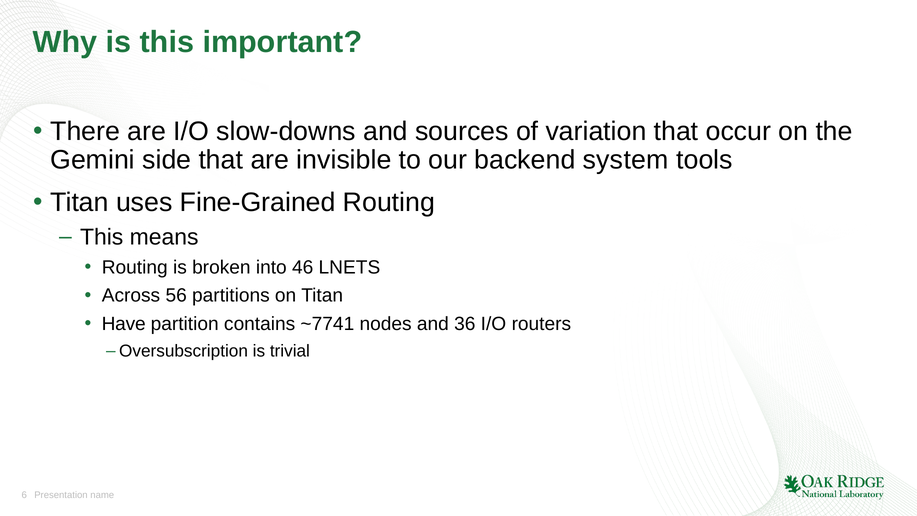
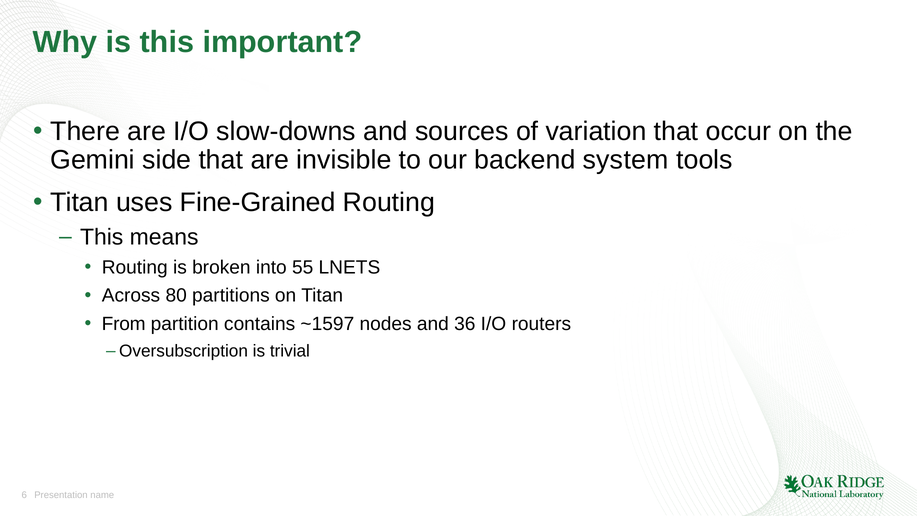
46: 46 -> 55 (303, 267)
56: 56 -> 80 (176, 296)
Have: Have -> From (124, 324)
~7741: ~7741 -> ~1597 (327, 324)
